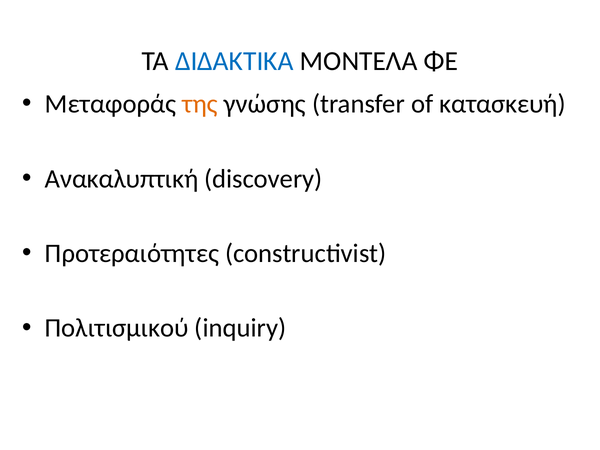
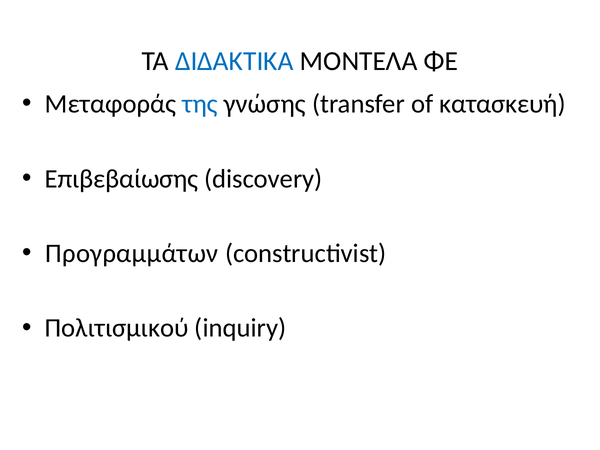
της colour: orange -> blue (200, 104)
Ανακαλυπτική: Ανακαλυπτική -> Επιβεβαίωσης (122, 179)
Προτεραιότητες: Προτεραιότητες -> Προγραμμάτων (132, 253)
